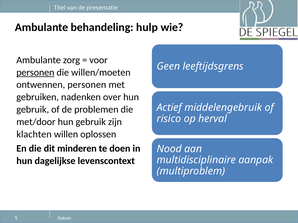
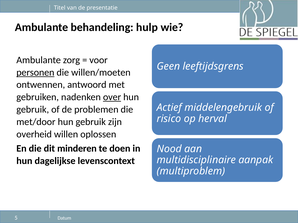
ontwennen personen: personen -> antwoord (87, 85)
over underline: none -> present (112, 97)
klachten: klachten -> overheid (34, 134)
